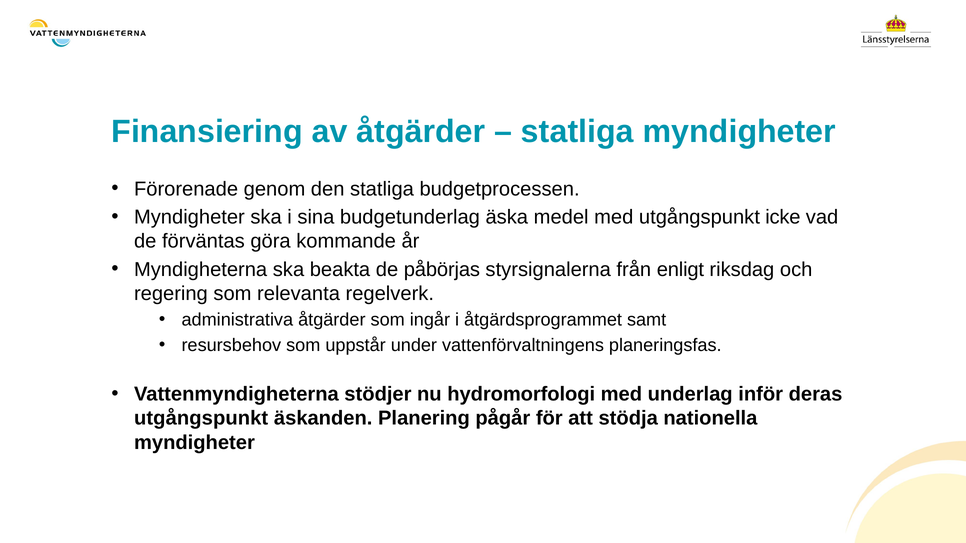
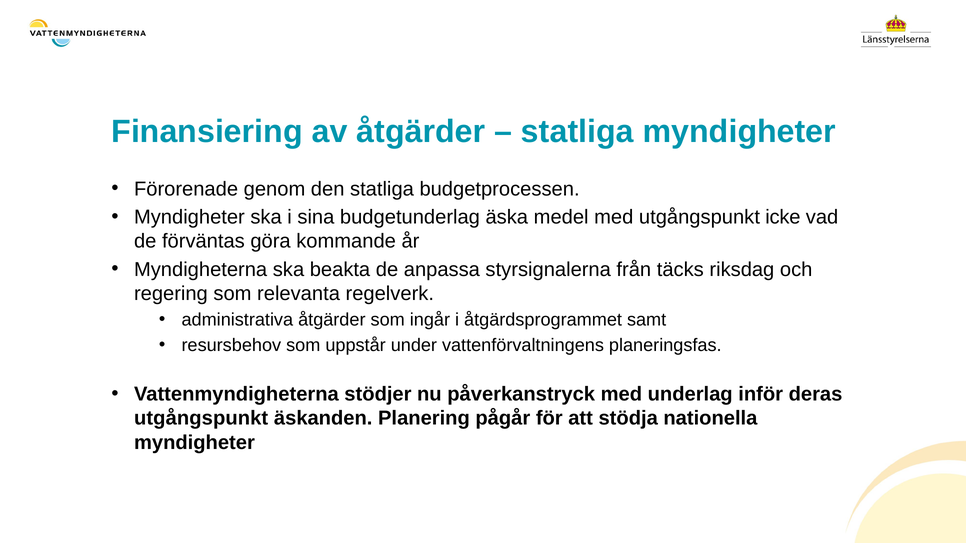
påbörjas: påbörjas -> anpassa (442, 270)
enligt: enligt -> täcks (680, 270)
hydromorfologi: hydromorfologi -> påverkanstryck (521, 394)
